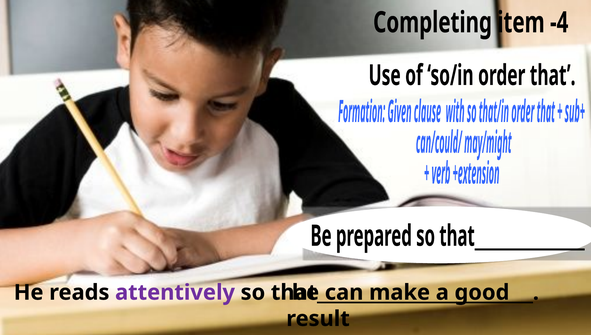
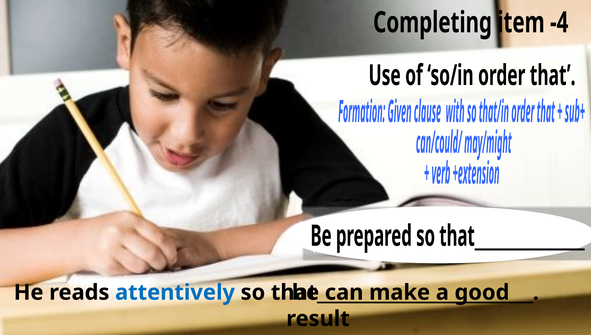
attentively colour: purple -> blue (175, 292)
